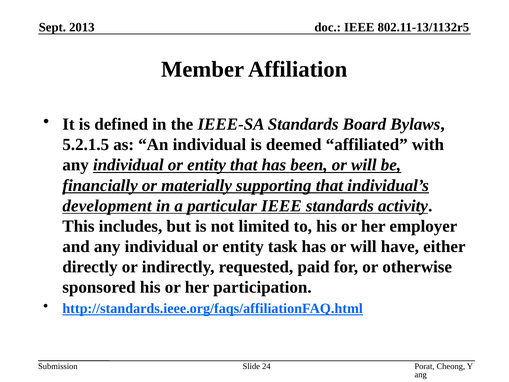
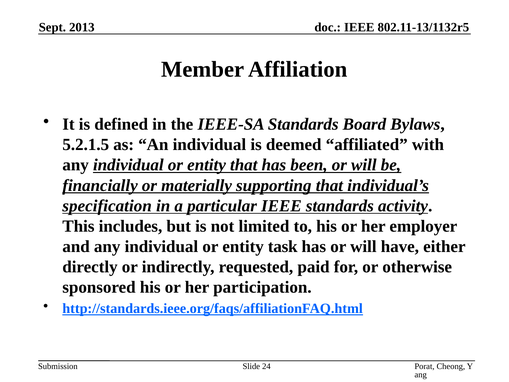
development: development -> specification (107, 206)
